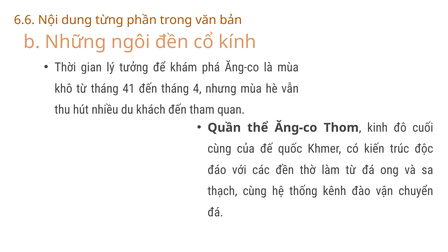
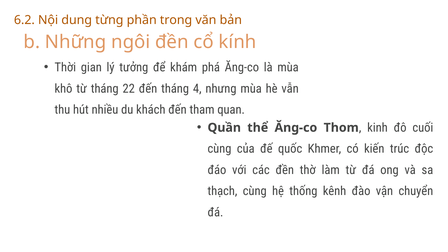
6.6: 6.6 -> 6.2 (24, 20)
41: 41 -> 22 (129, 89)
